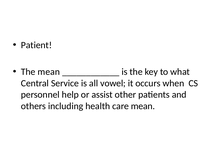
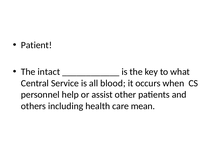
The mean: mean -> intact (49, 72)
vowel: vowel -> blood (113, 83)
